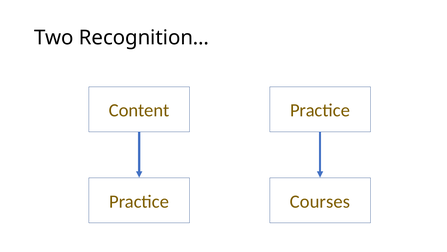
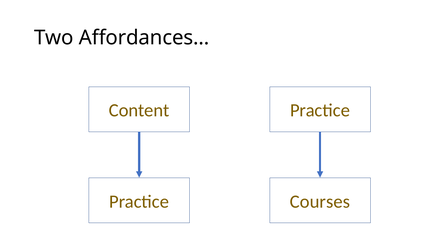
Recognition…: Recognition… -> Affordances… (144, 38)
